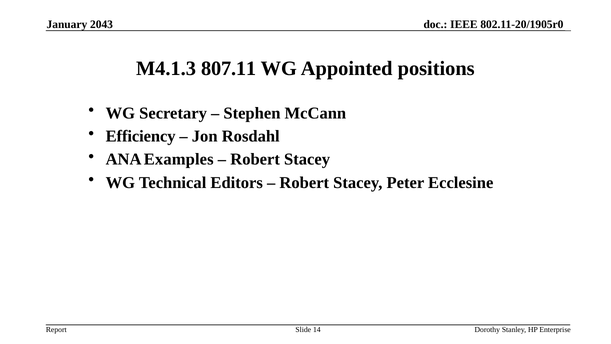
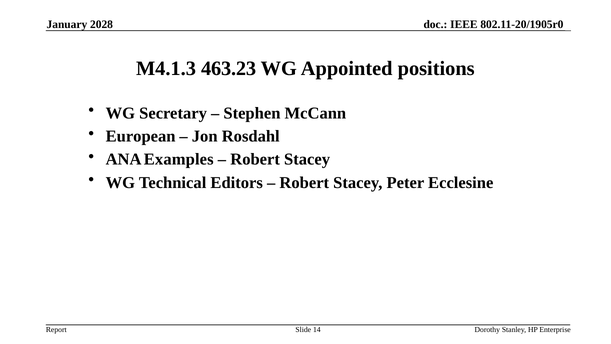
2043: 2043 -> 2028 (102, 24)
807.11: 807.11 -> 463.23 (229, 69)
Efficiency: Efficiency -> European (141, 136)
